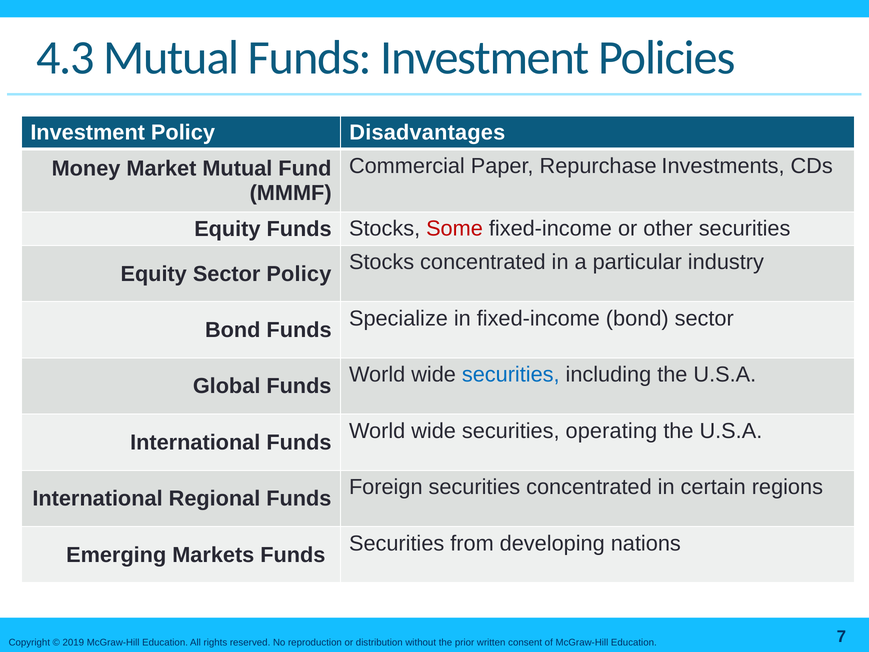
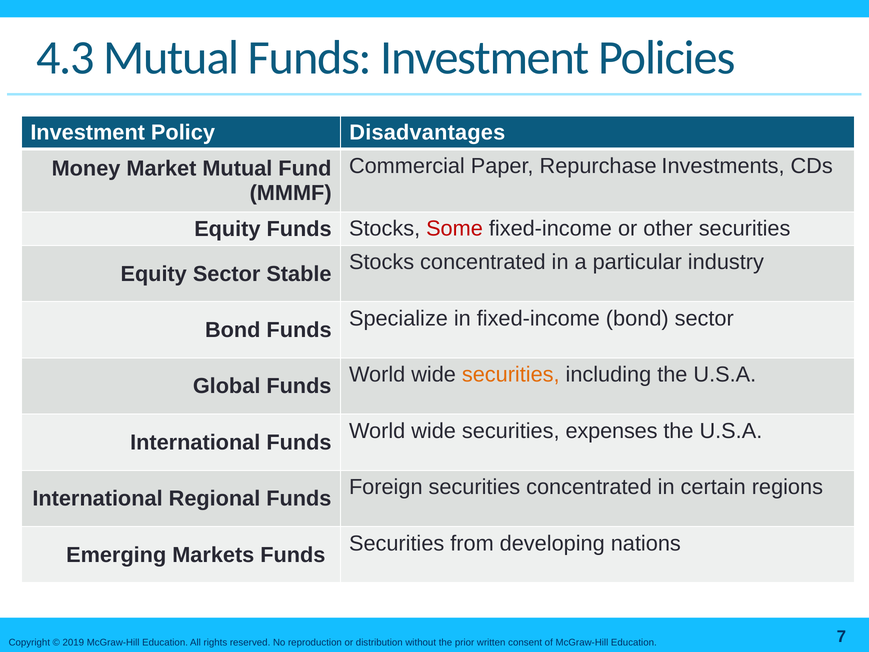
Sector Policy: Policy -> Stable (299, 274)
securities colour: blue -> orange (511, 375)
operating: operating -> expenses (612, 431)
